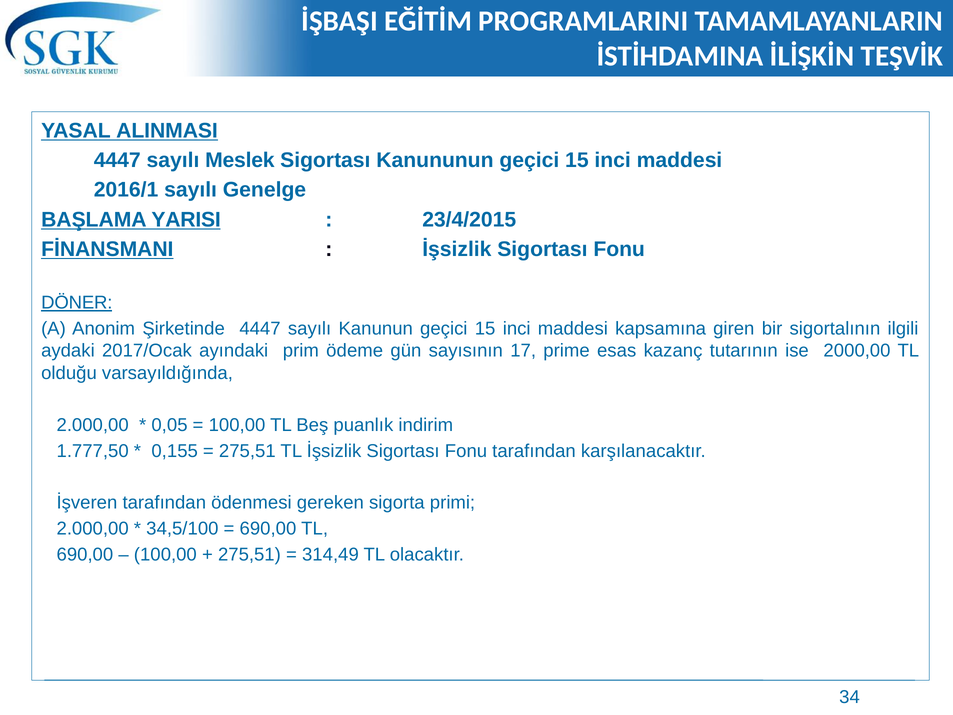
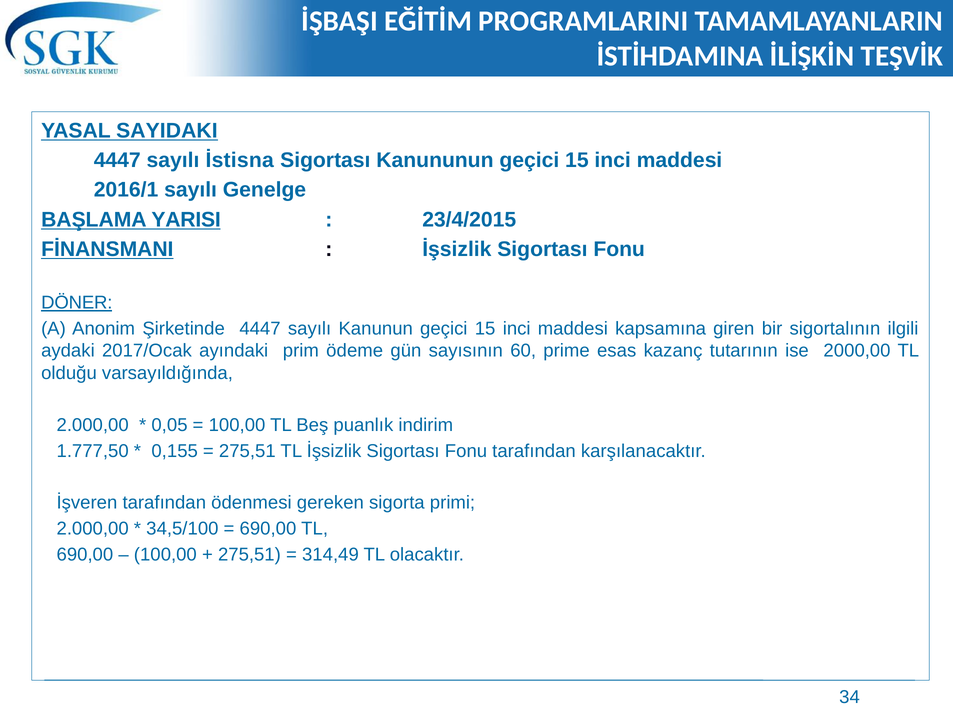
ALINMASI: ALINMASI -> SAYIDAKI (167, 131)
Meslek: Meslek -> İstisna (240, 160)
17: 17 -> 60 (523, 351)
